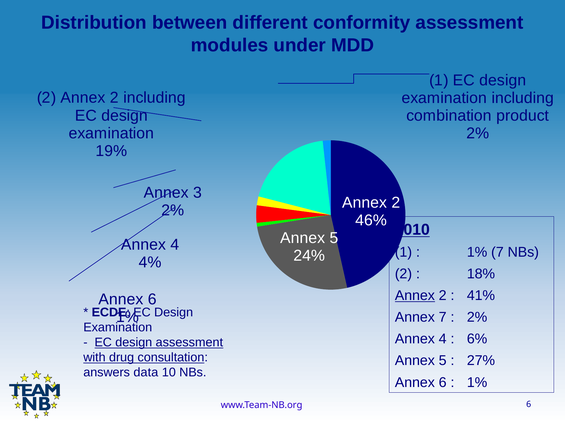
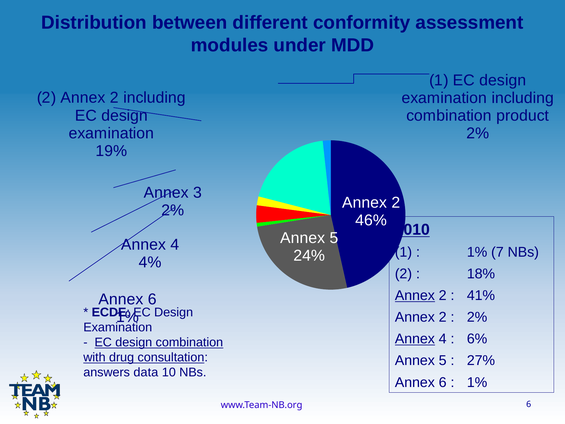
7: 7 -> 2 (443, 317)
Annex underline: none -> present (415, 339)
design assessment: assessment -> combination (189, 342)
